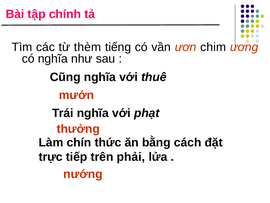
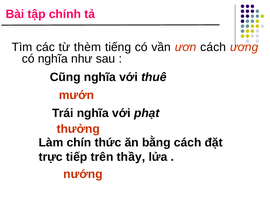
ươn chim: chim -> cách (213, 47)
phải: phải -> thầy (131, 157)
